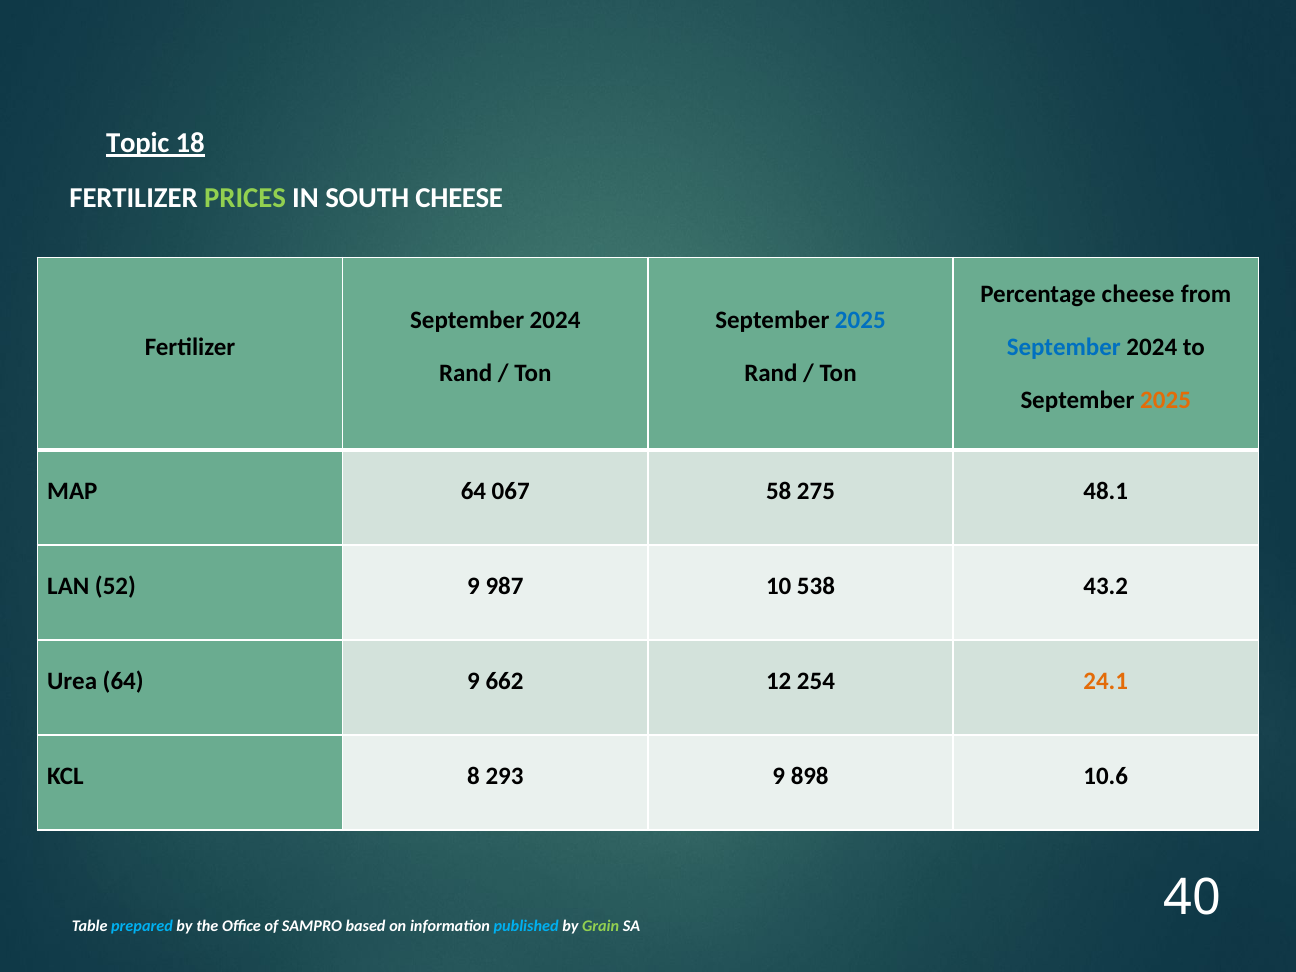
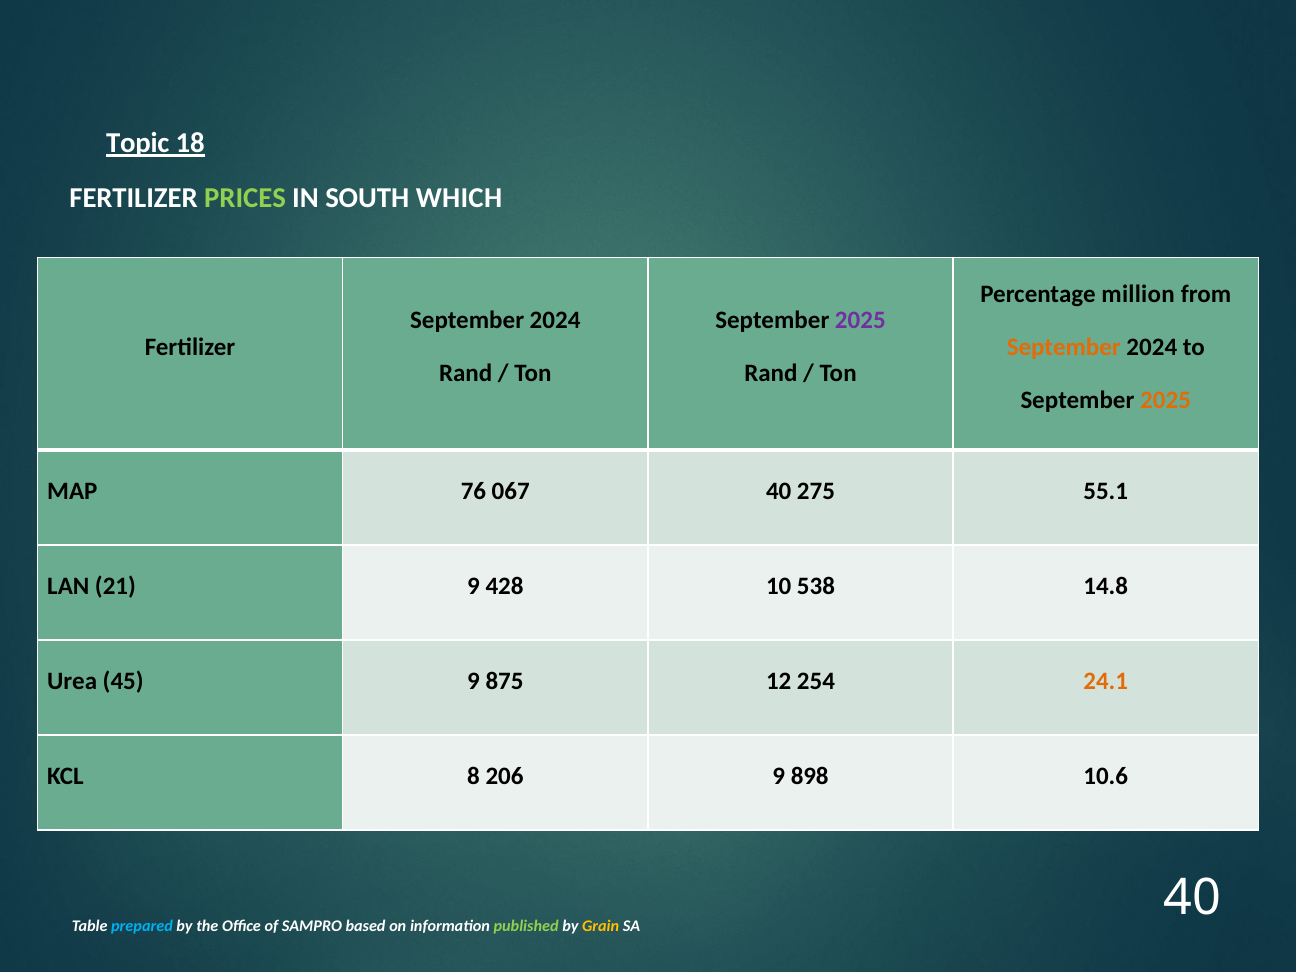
SOUTH CHEESE: CHEESE -> WHICH (459, 198)
Percentage cheese: cheese -> million (1138, 294)
2025 colour: blue -> purple (860, 321)
September colour: blue -> orange (1064, 347)
MAP 64: 64 -> 76 (473, 491)
067 58: 58 -> 40 (779, 491)
48.1: 48.1 -> 55.1 (1106, 491)
52: 52 -> 21 (115, 586)
987: 987 -> 428 (504, 586)
43.2: 43.2 -> 14.8 (1106, 586)
Urea 64: 64 -> 45 (123, 681)
662: 662 -> 875 (504, 681)
293: 293 -> 206 (504, 776)
published colour: light blue -> light green (526, 926)
Grain colour: light green -> yellow (601, 926)
